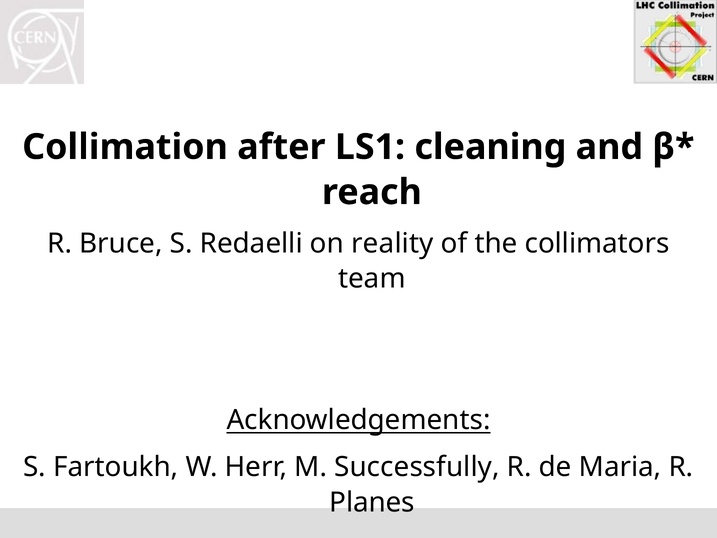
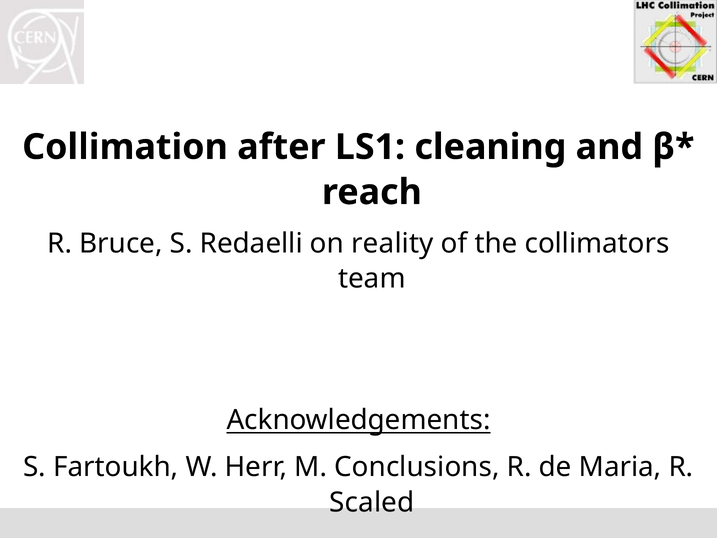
Successfully: Successfully -> Conclusions (417, 467)
Planes: Planes -> Scaled (372, 502)
